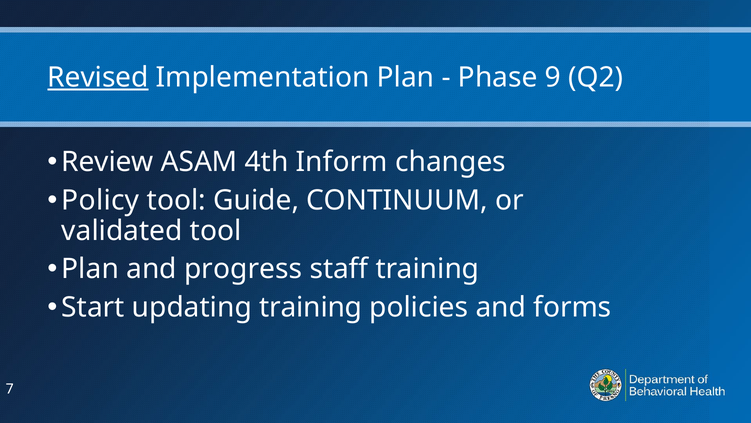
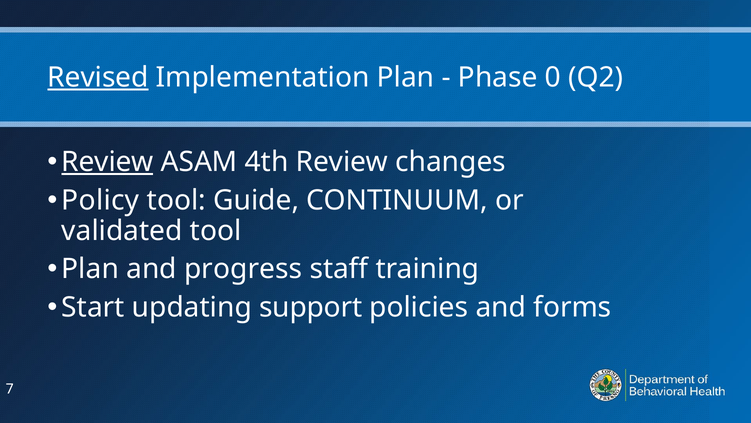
9: 9 -> 0 (553, 77)
Review underline: none -> present (107, 162)
4th Inform: Inform -> Review (342, 162)
updating training: training -> support (311, 307)
